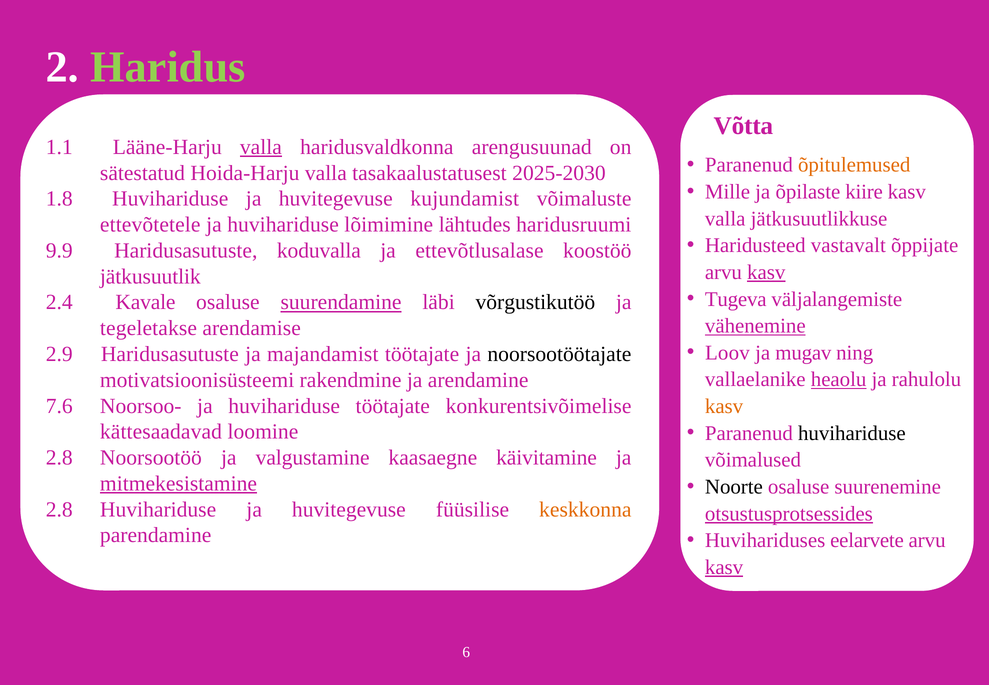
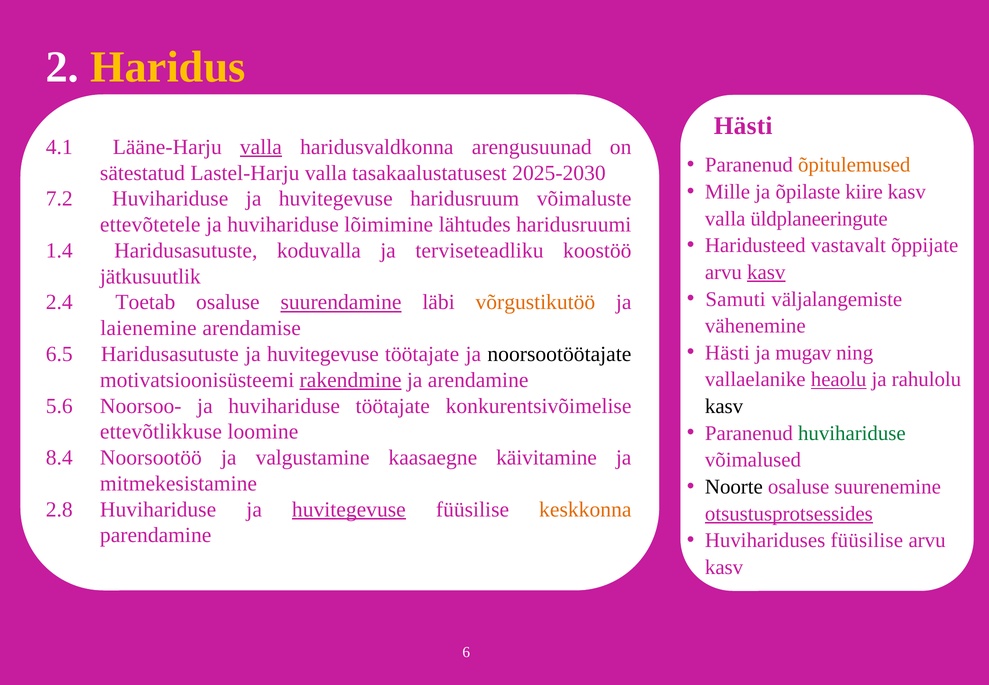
Haridus colour: light green -> yellow (168, 67)
Võtta: Võtta -> Hästi (743, 126)
1.1: 1.1 -> 4.1 (59, 147)
Hoida-Harju: Hoida-Harju -> Lastel-Harju (245, 173)
1.8: 1.8 -> 7.2 (59, 199)
kujundamist: kujundamist -> haridusruum (465, 199)
jätkusuutlikkuse: jätkusuutlikkuse -> üldplaneeringute (819, 219)
9.9: 9.9 -> 1.4 (59, 250)
ettevõtlusalase: ettevõtlusalase -> terviseteadliku (479, 250)
Tugeva: Tugeva -> Samuti (736, 299)
Kavale: Kavale -> Toetab (145, 302)
võrgustikutöö colour: black -> orange (535, 302)
vähenemine underline: present -> none (755, 326)
tegeletakse: tegeletakse -> laienemine (148, 328)
Loov: Loov -> Hästi (727, 353)
2.9: 2.9 -> 6.5 (59, 354)
Haridusasutuste ja majandamist: majandamist -> huvitegevuse (323, 354)
rakendmine underline: none -> present (351, 380)
7.6: 7.6 -> 5.6 (59, 406)
kasv colour: orange -> black (724, 406)
kättesaadavad: kättesaadavad -> ettevõtlikkuse (161, 432)
huvihariduse colour: black -> green (852, 433)
2.8: 2.8 -> 8.4 (59, 457)
mitmekesistamine underline: present -> none (178, 483)
huvitegevuse underline: none -> present (349, 509)
Huvihariduses eelarvete: eelarvete -> füüsilise (867, 540)
kasv underline: present -> none (724, 567)
